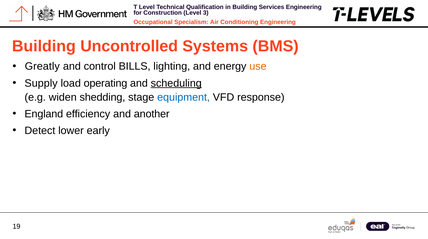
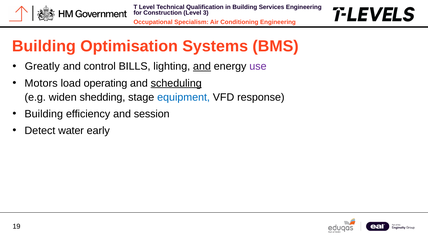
Uncontrolled: Uncontrolled -> Optimisation (129, 46)
and underline: none -> present (202, 67)
use colour: orange -> purple (258, 67)
Supply: Supply -> Motors (41, 83)
England: England -> Building (44, 114)
another: another -> session (152, 114)
lower: lower -> water (71, 131)
